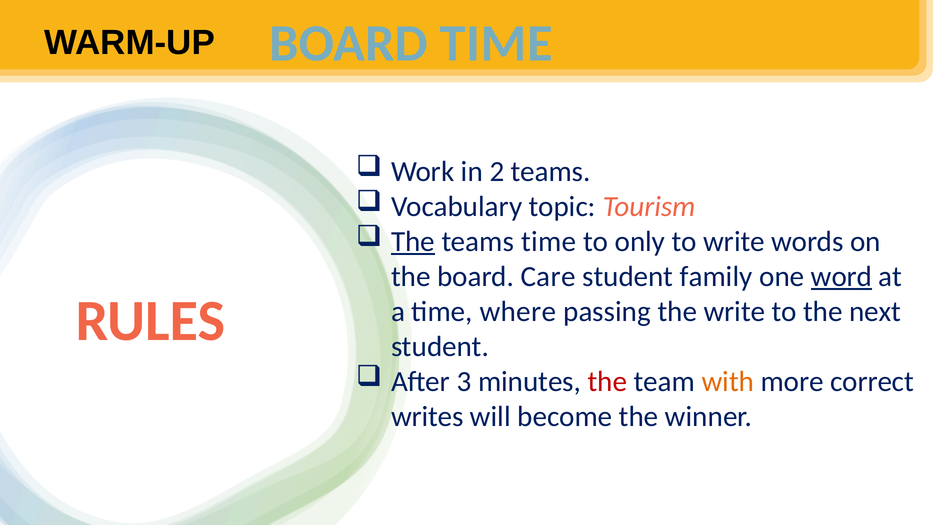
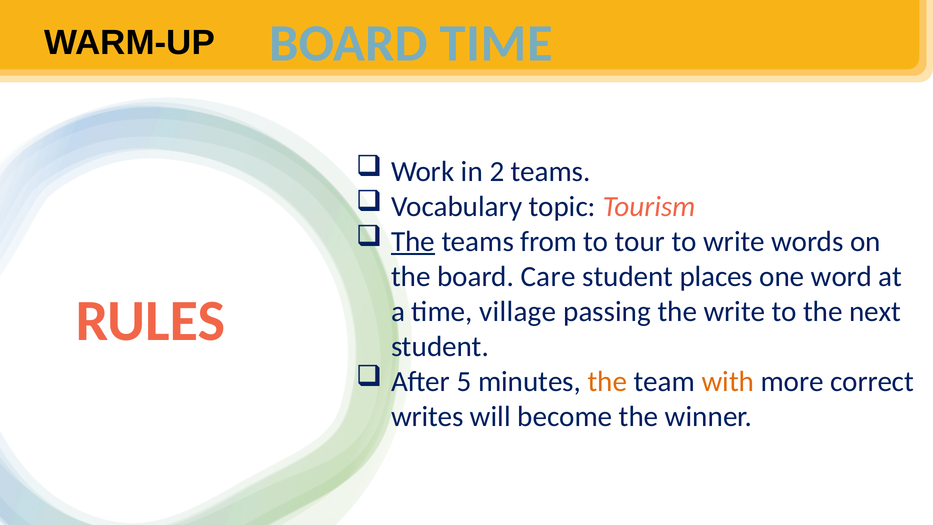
teams time: time -> from (549, 241)
only: only -> tour (640, 241)
family: family -> places (716, 276)
word underline: present -> none (842, 276)
where: where -> village (518, 311)
3: 3 -> 5 (464, 381)
the colour: red -> orange (608, 381)
